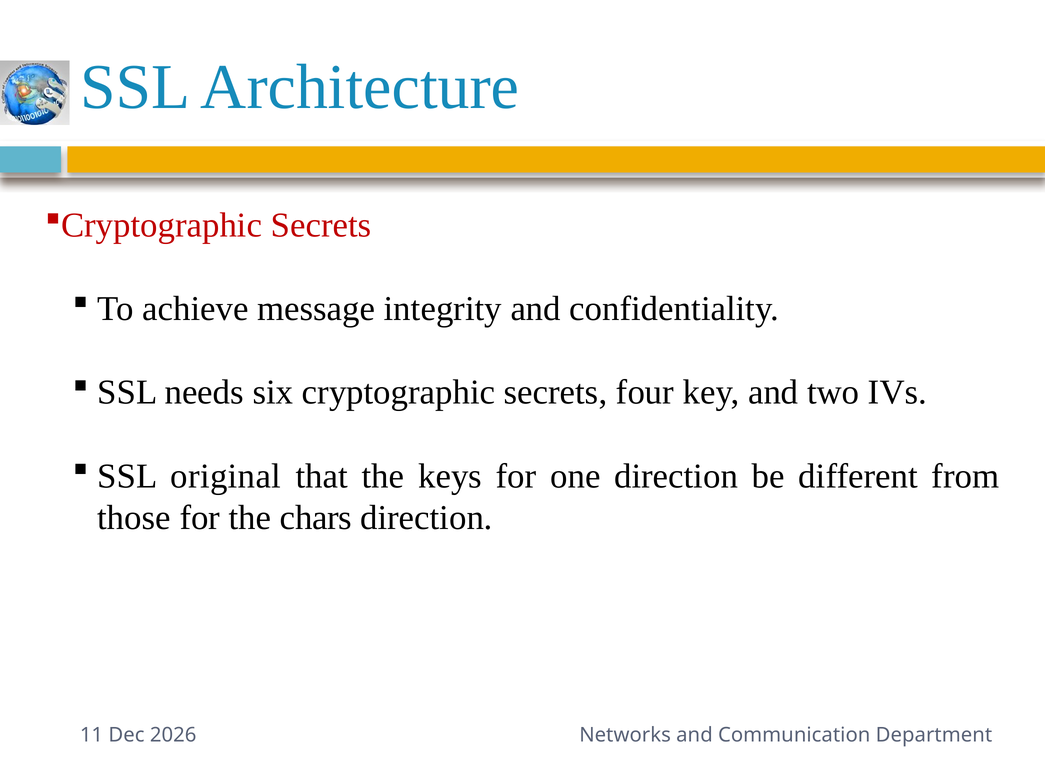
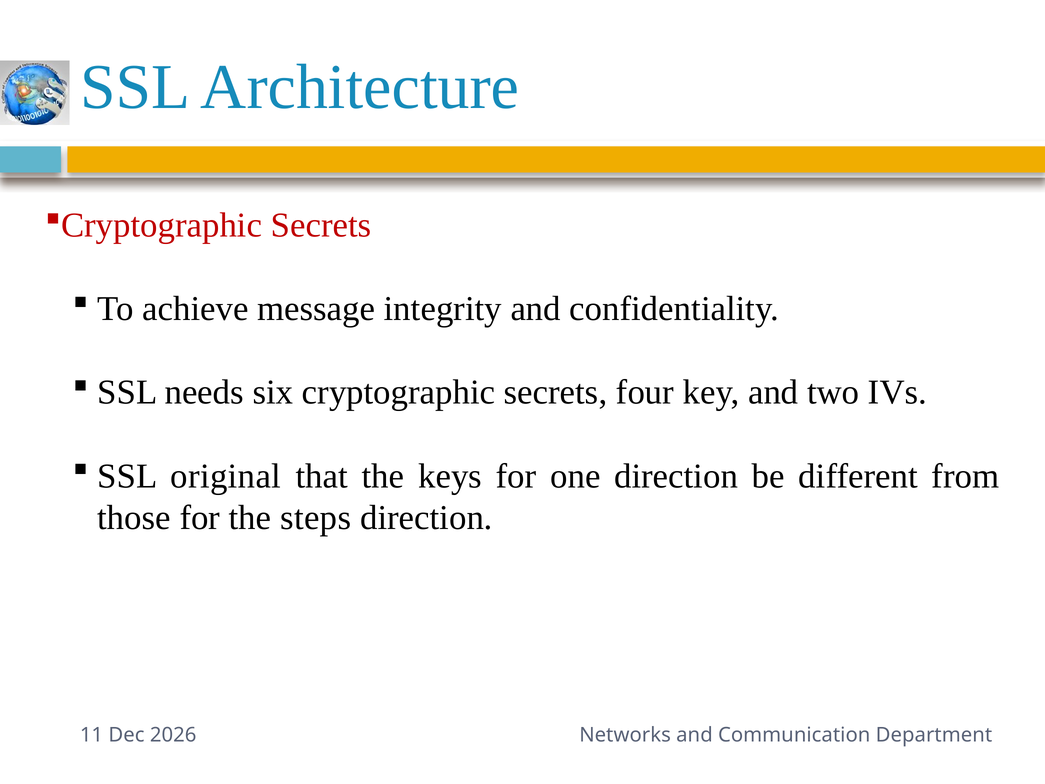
chars: chars -> steps (316, 518)
